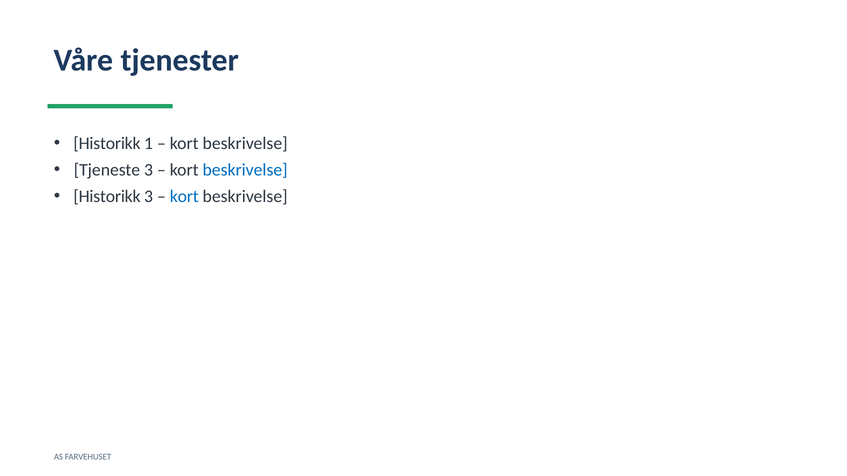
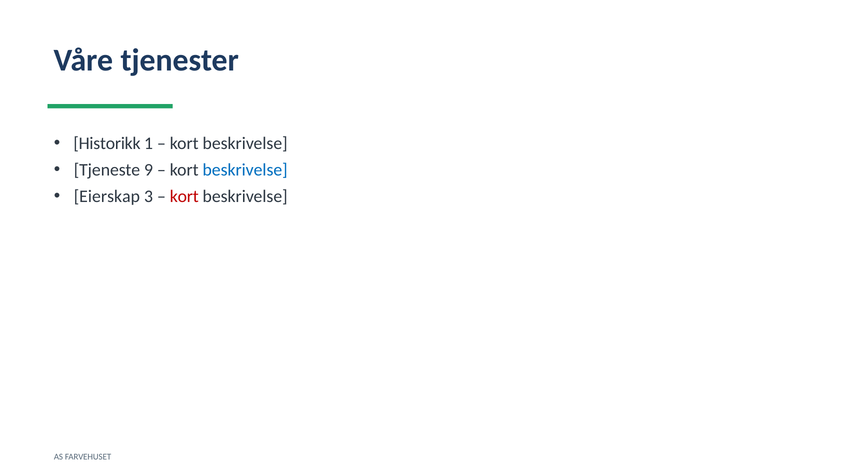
Tjeneste 3: 3 -> 9 (148, 170)
Historikk: Historikk -> Eierskap (107, 196)
kort colour: blue -> red (184, 196)
